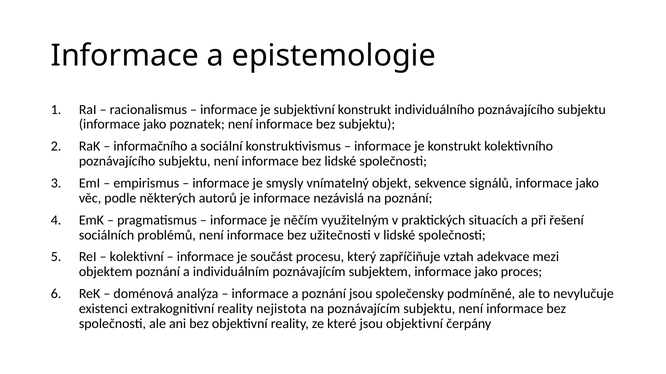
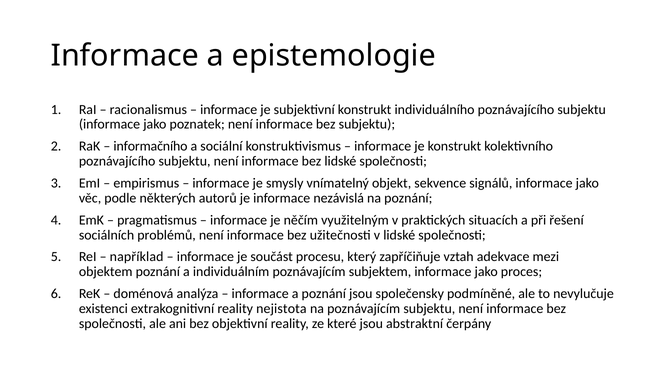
kolektivní: kolektivní -> například (137, 257)
jsou objektivní: objektivní -> abstraktní (415, 324)
